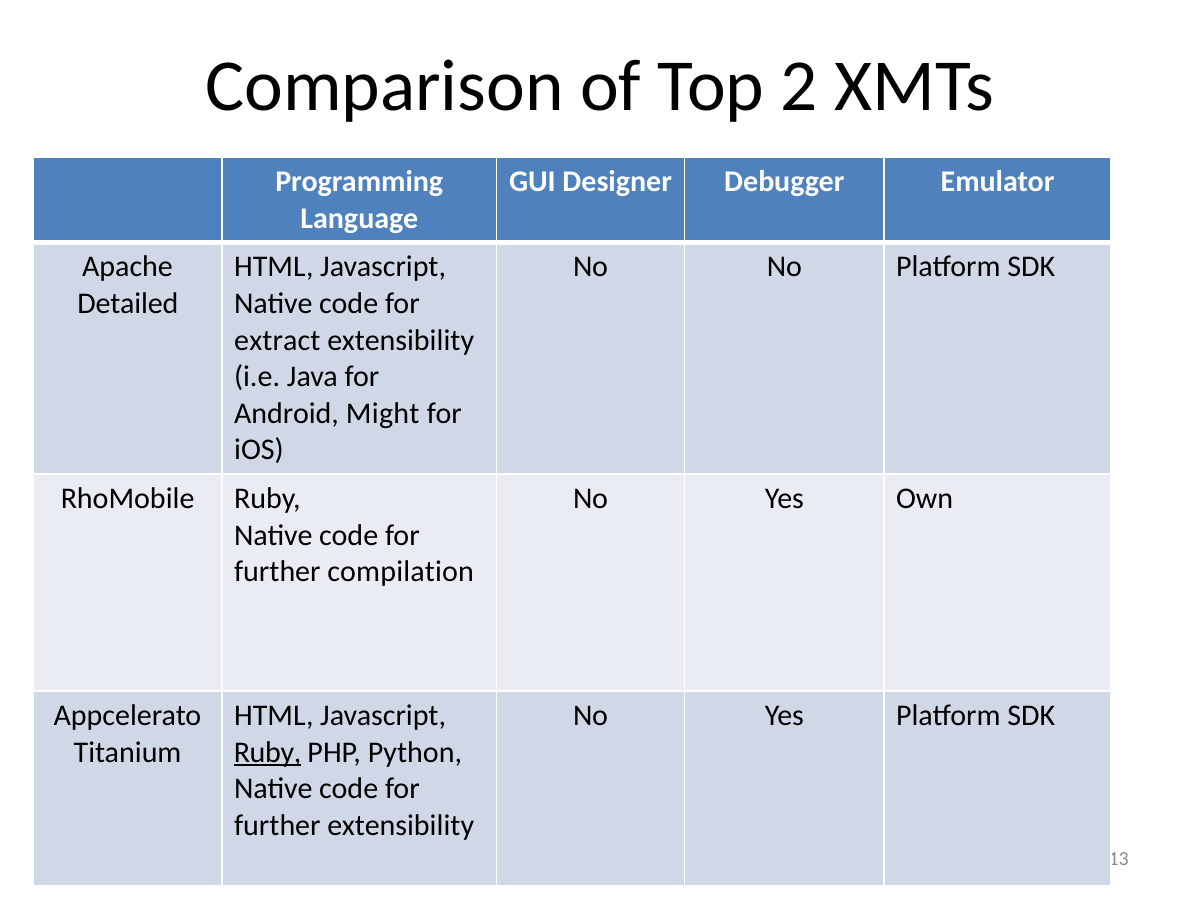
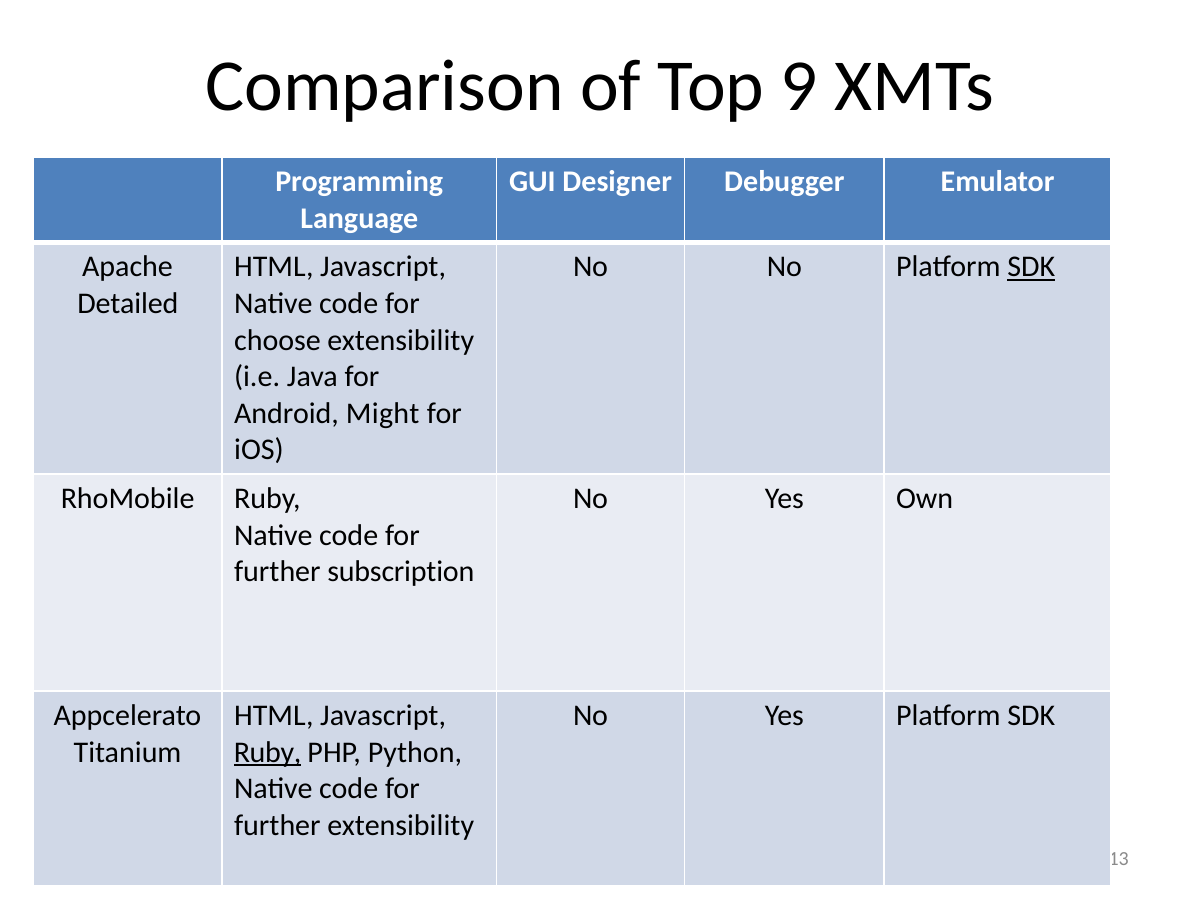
2: 2 -> 9 (800, 86)
SDK underline: none -> present (1031, 267)
extract: extract -> choose (277, 341)
compilation: compilation -> subscription (401, 572)
